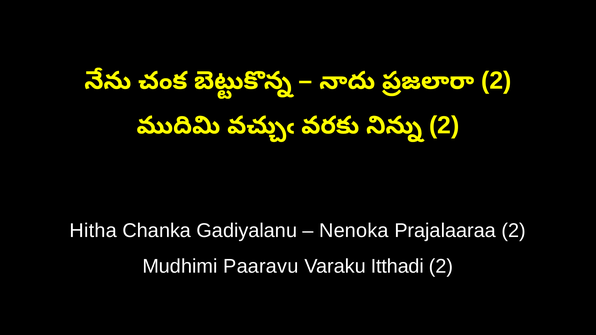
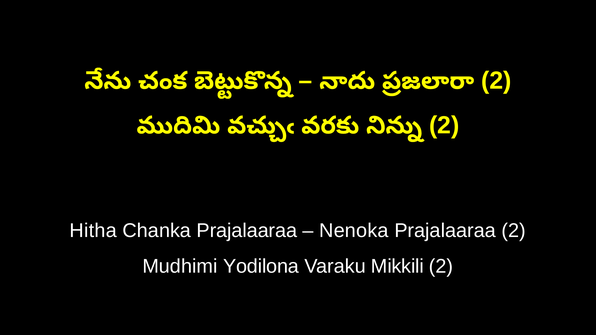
Chanka Gadiyalanu: Gadiyalanu -> Prajalaaraa (247, 231)
Paaravu: Paaravu -> Yodilona (261, 267)
Itthadi: Itthadi -> Mikkili (397, 267)
